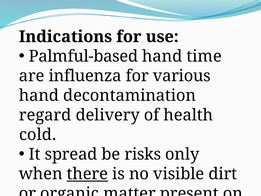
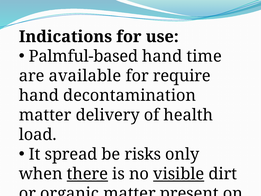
influenza: influenza -> available (85, 76)
various: various -> require (182, 76)
regard: regard -> matter (45, 115)
cold: cold -> load (38, 135)
visible underline: none -> present (179, 174)
